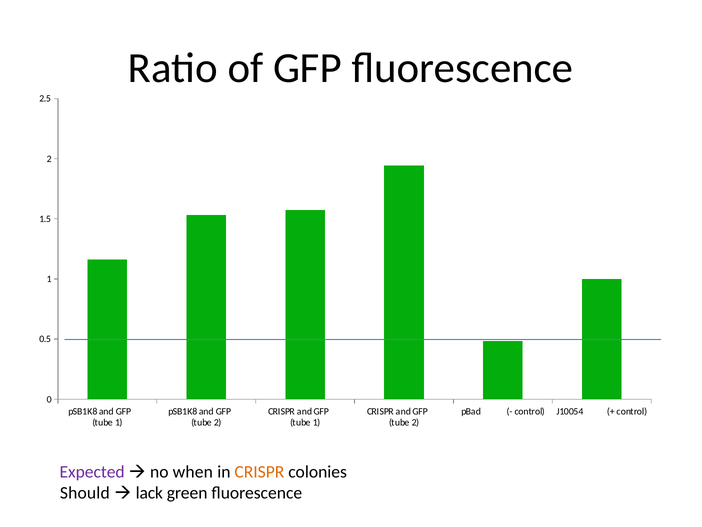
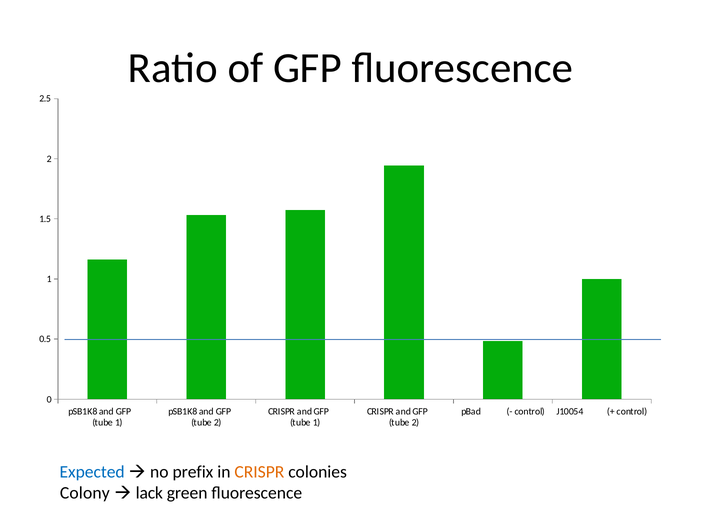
Expected colour: purple -> blue (92, 471)
when: when -> prefix (193, 471)
Should: Should -> Colony (85, 493)
